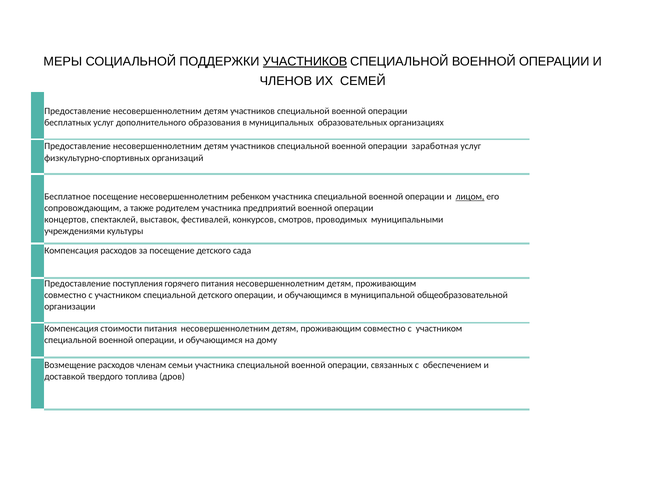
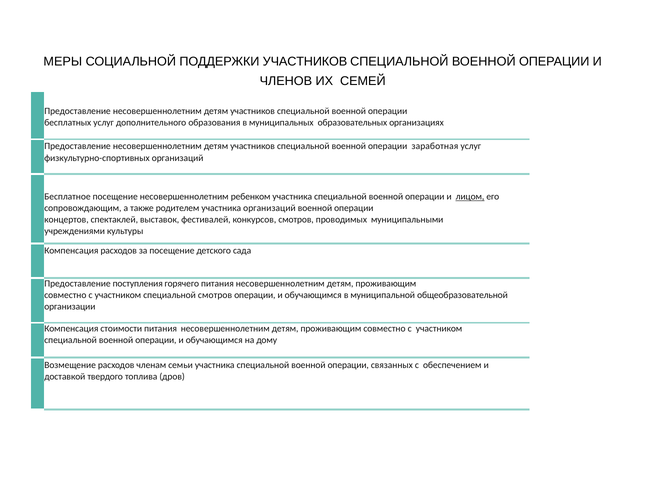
УЧАСТНИКОВ underline: present -> none (305, 61)
участника предприятий: предприятий -> организаций (269, 208)
специальной детского: детского -> смотров (215, 295)
